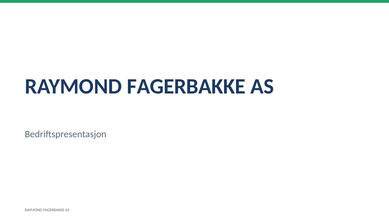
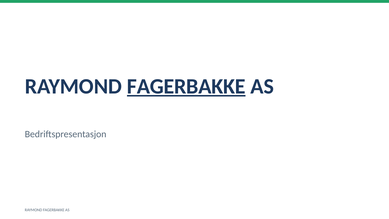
FAGERBAKKE underline: none -> present (186, 86)
